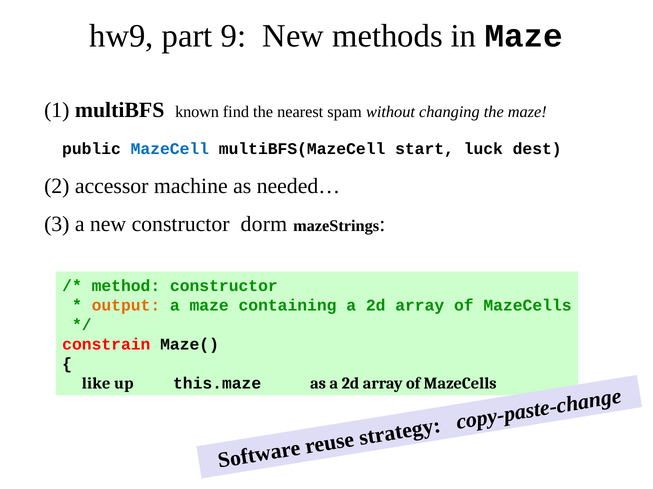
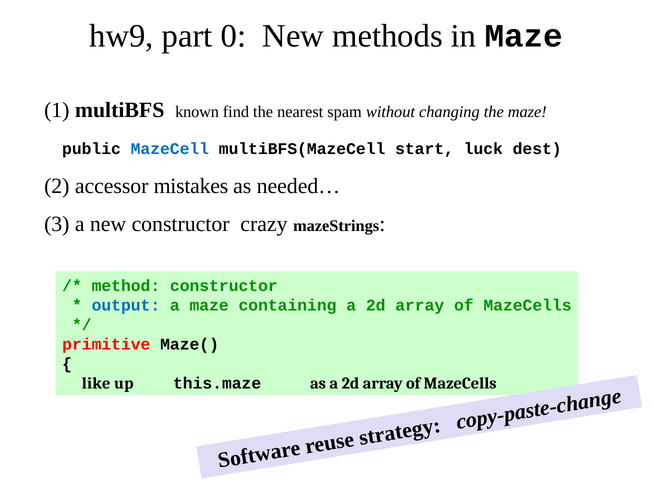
9: 9 -> 0 (233, 36)
machine: machine -> mistakes (191, 186)
dorm: dorm -> crazy (264, 225)
output colour: orange -> blue (126, 306)
constrain: constrain -> primitive (106, 345)
